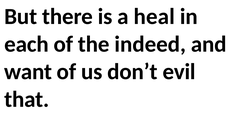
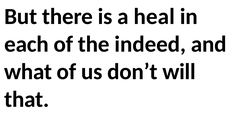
want: want -> what (28, 72)
evil: evil -> will (179, 72)
